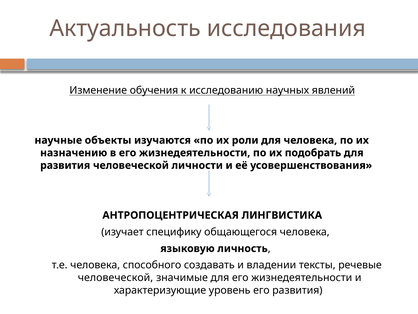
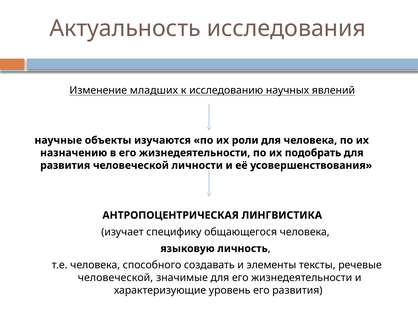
обучения: обучения -> младших (154, 90)
владении: владении -> элементы (271, 265)
